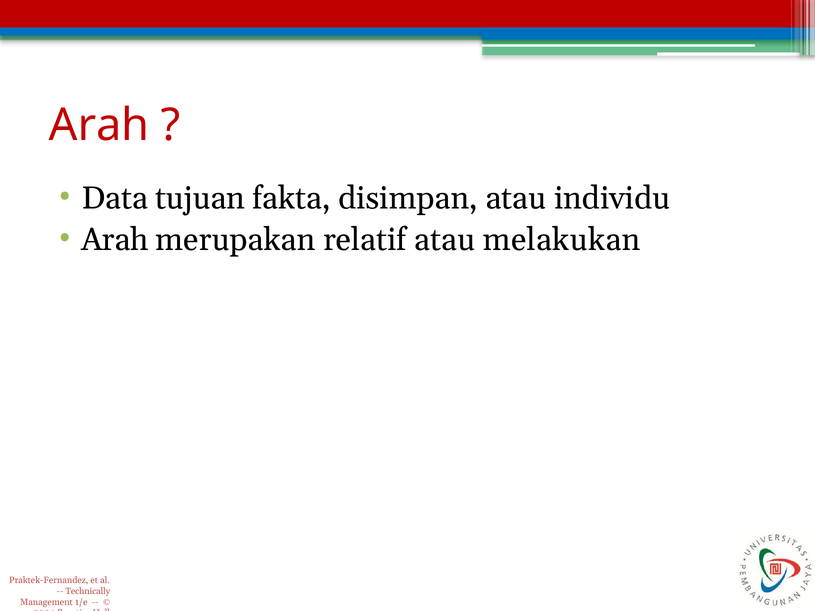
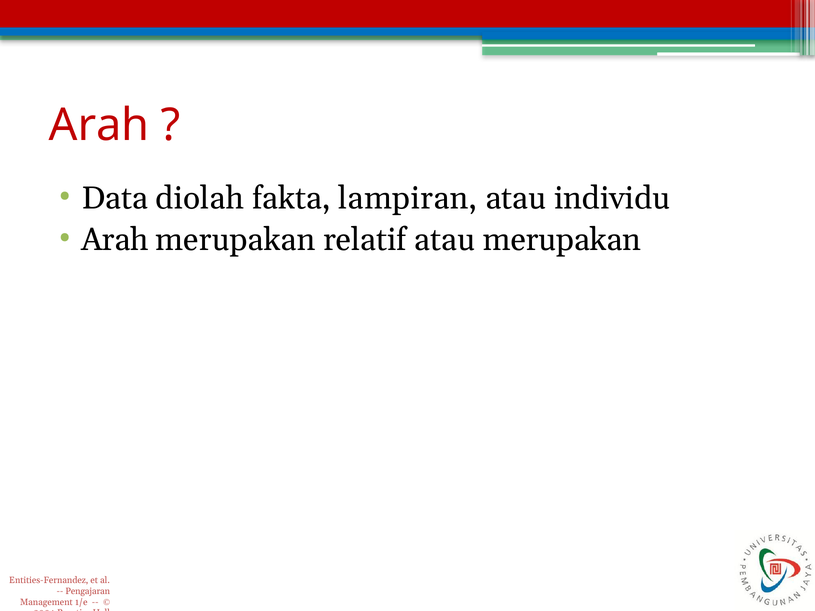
tujuan: tujuan -> diolah (200, 199)
disimpan: disimpan -> lampiran (408, 199)
atau melakukan: melakukan -> merupakan (562, 240)
Praktek-Fernandez: Praktek-Fernandez -> Entities-Fernandez (49, 581)
Technically: Technically -> Pengajaran (88, 591)
